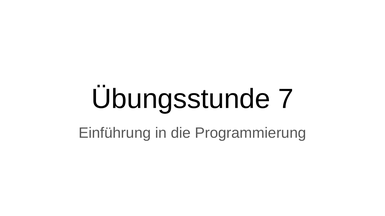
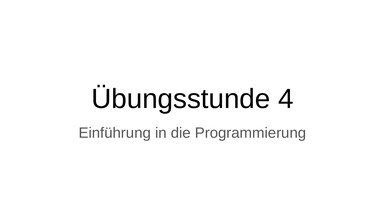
7: 7 -> 4 (286, 99)
